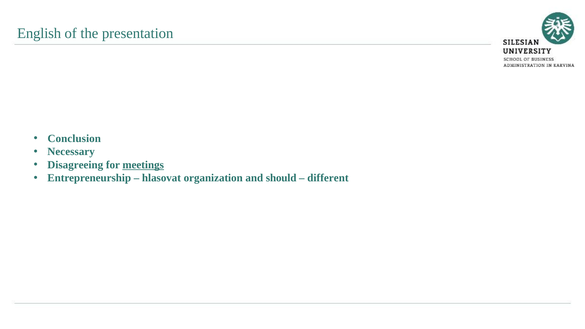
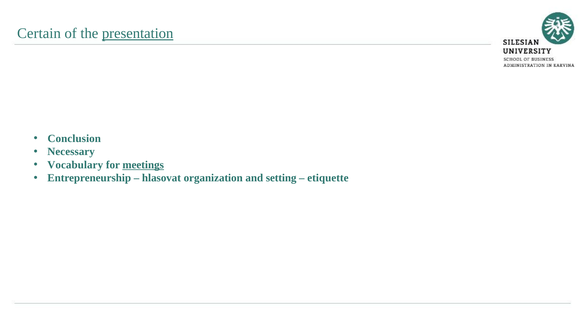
English: English -> Certain (39, 34)
presentation underline: none -> present (138, 34)
Disagreeing: Disagreeing -> Vocabulary (75, 165)
should: should -> setting (281, 178)
different: different -> etiquette (328, 178)
